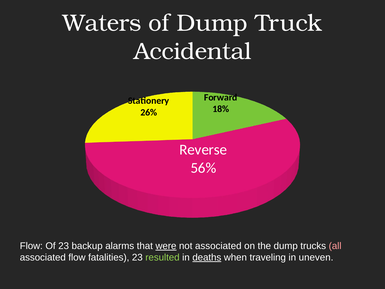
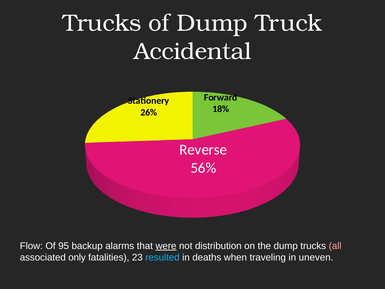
Waters: Waters -> Trucks (102, 23)
Of 23: 23 -> 95 (64, 246)
not associated: associated -> distribution (218, 246)
associated flow: flow -> only (77, 257)
resulted colour: light green -> light blue (162, 257)
deaths underline: present -> none (207, 257)
